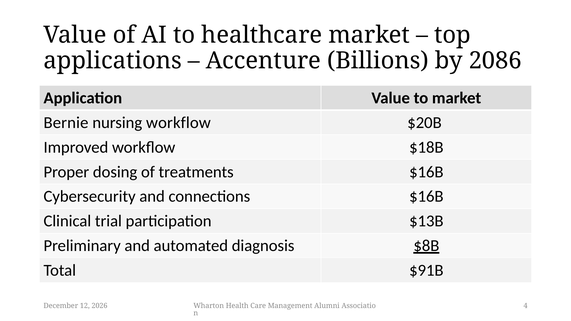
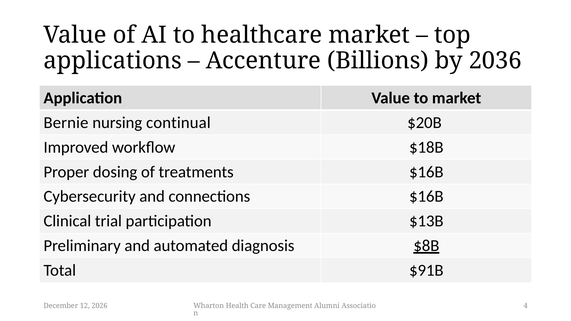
2086: 2086 -> 2036 (495, 61)
nursing workflow: workflow -> continual (178, 123)
